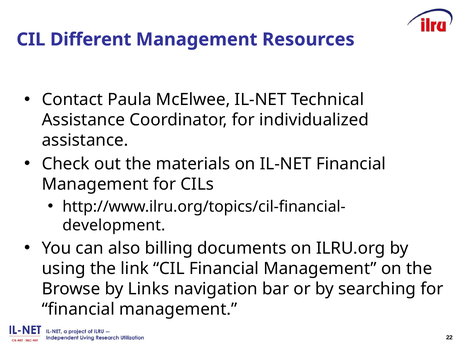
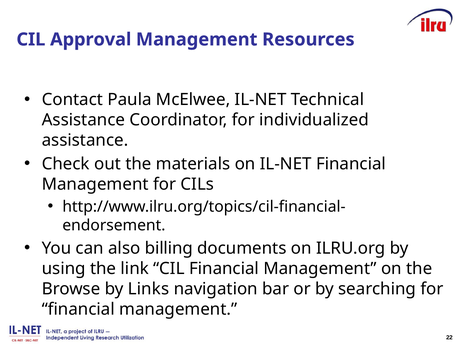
Different: Different -> Approval (91, 40)
development: development -> endorsement (114, 226)
